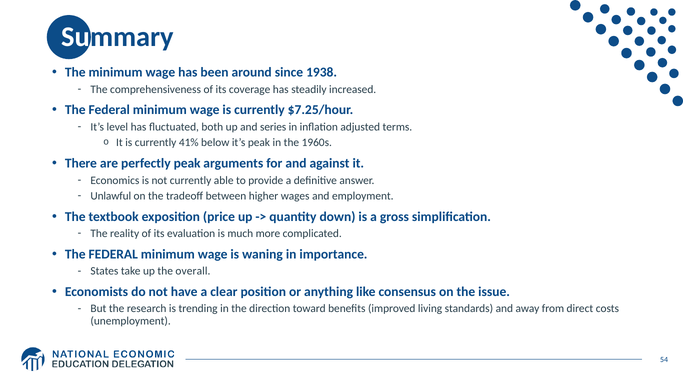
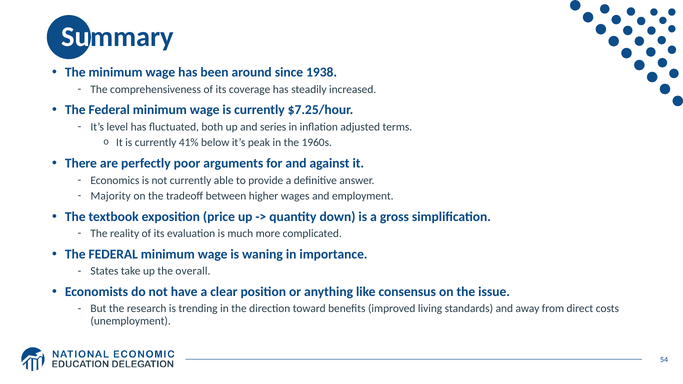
perfectly peak: peak -> poor (187, 163)
Unlawful: Unlawful -> Majority (111, 196)
